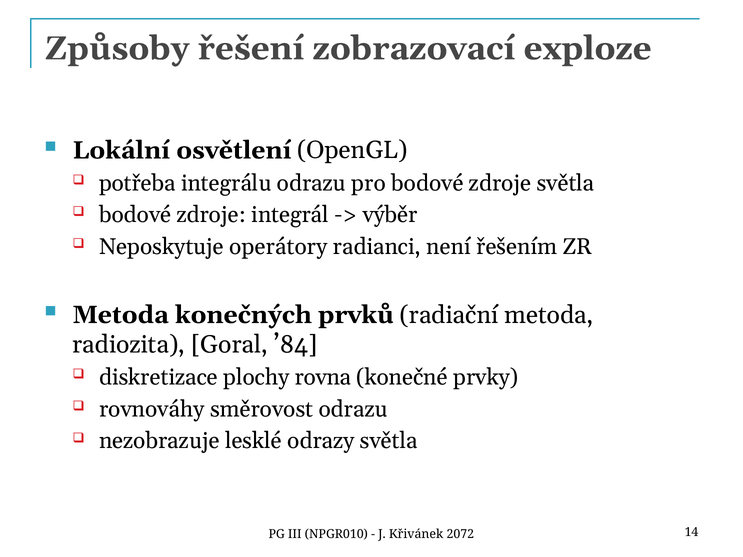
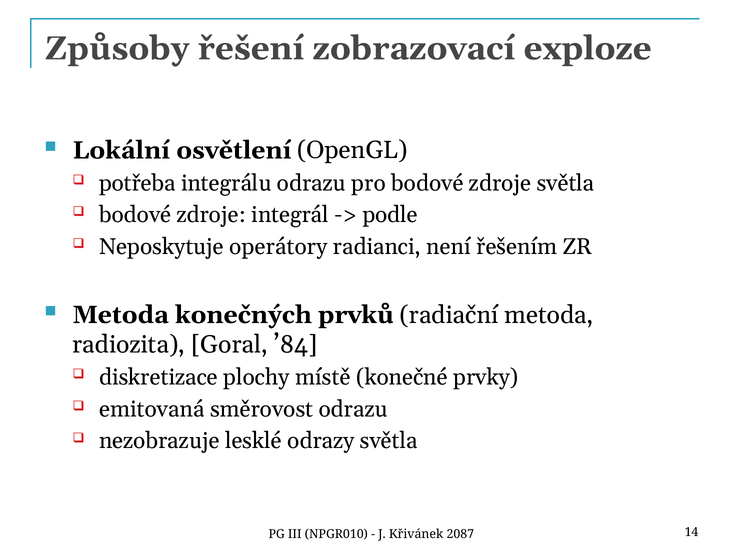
výběr: výběr -> podle (390, 215)
rovna: rovna -> místě (323, 378)
rovnováhy: rovnováhy -> emitovaná (152, 409)
2072: 2072 -> 2087 (460, 535)
